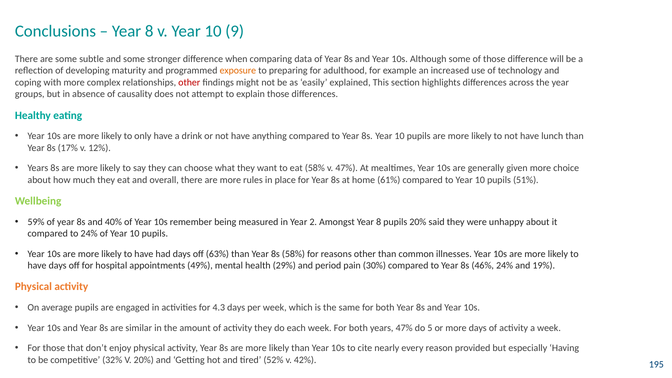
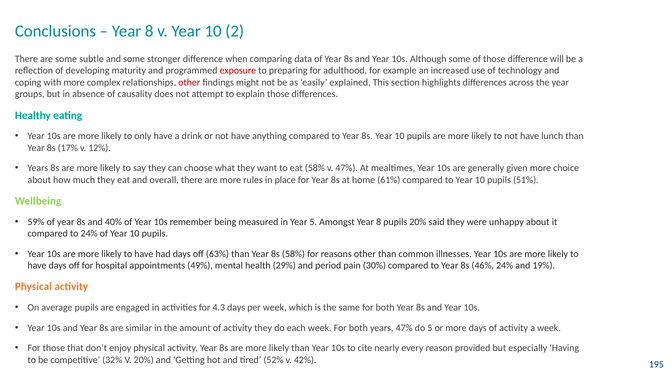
9: 9 -> 2 (235, 31)
exposure colour: orange -> red (238, 71)
Year 2: 2 -> 5 (313, 222)
